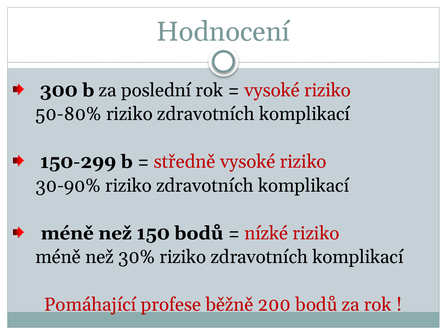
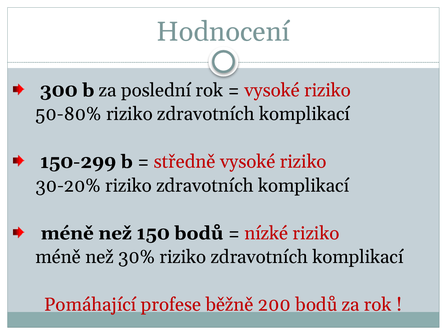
30-90%: 30-90% -> 30-20% (68, 186)
